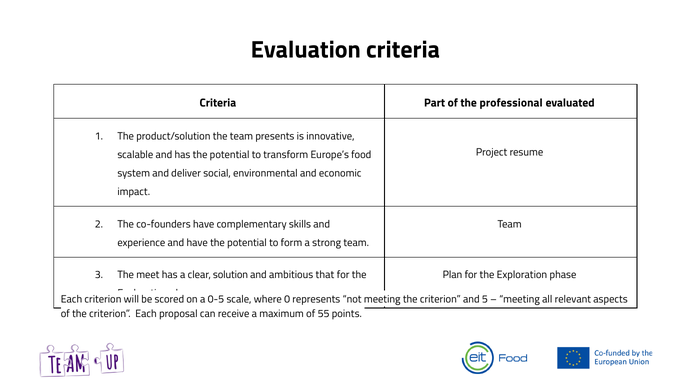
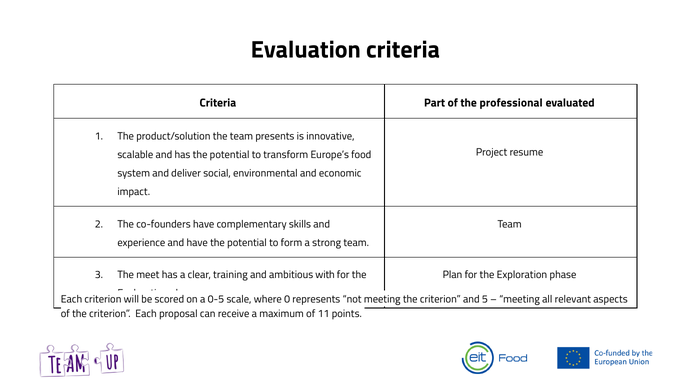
solution: solution -> training (230, 275)
that: that -> with (325, 275)
55: 55 -> 11 (324, 313)
